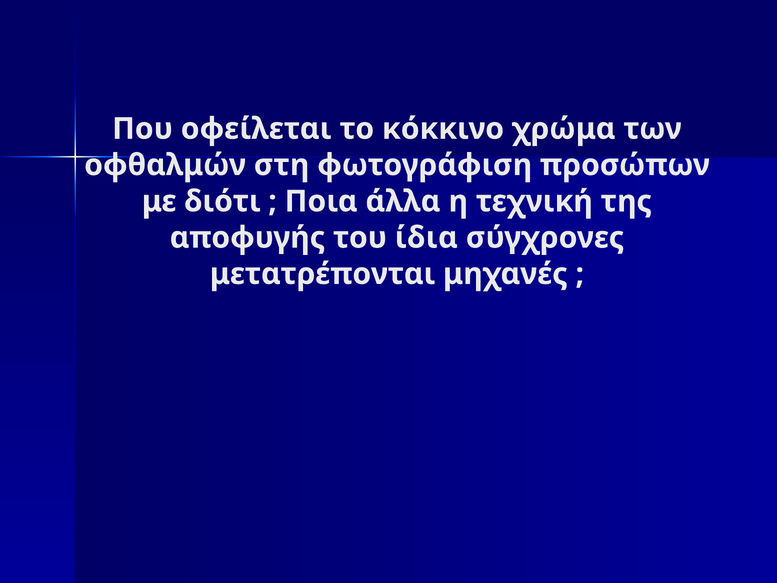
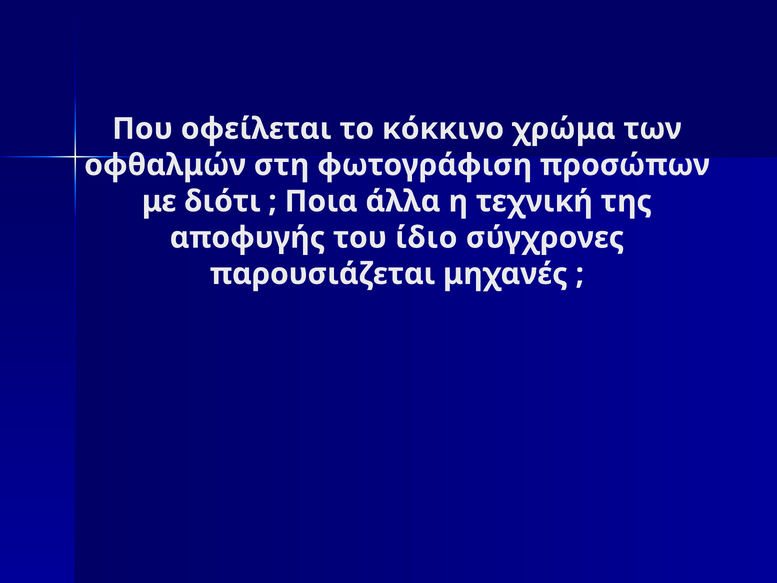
ίδια: ίδια -> ίδιο (426, 238)
μετατρέπονται: μετατρέπονται -> παρουσιάζεται (323, 274)
